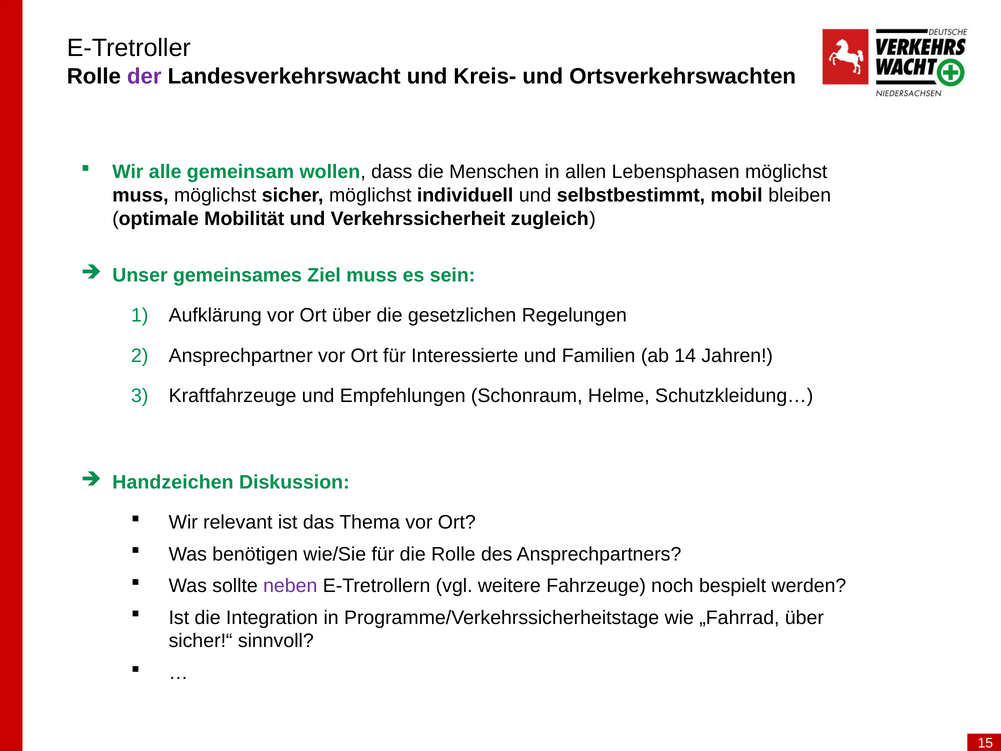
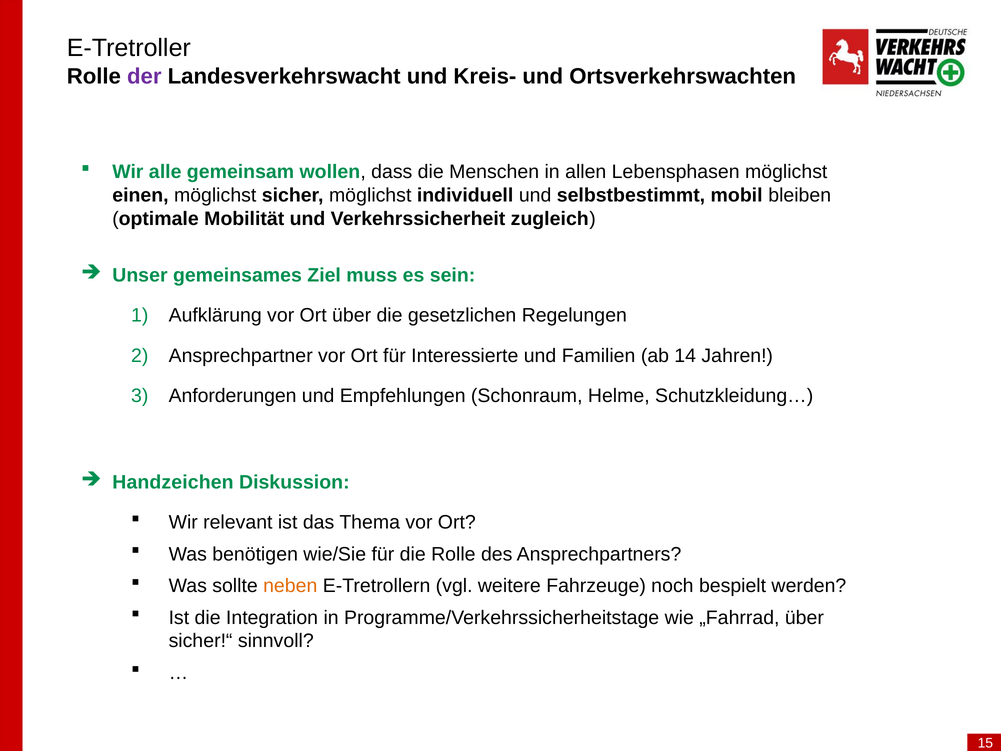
muss: muss -> einen (140, 195)
Kraftfahrzeuge: Kraftfahrzeuge -> Anforderungen (233, 396)
neben colour: purple -> orange (290, 586)
